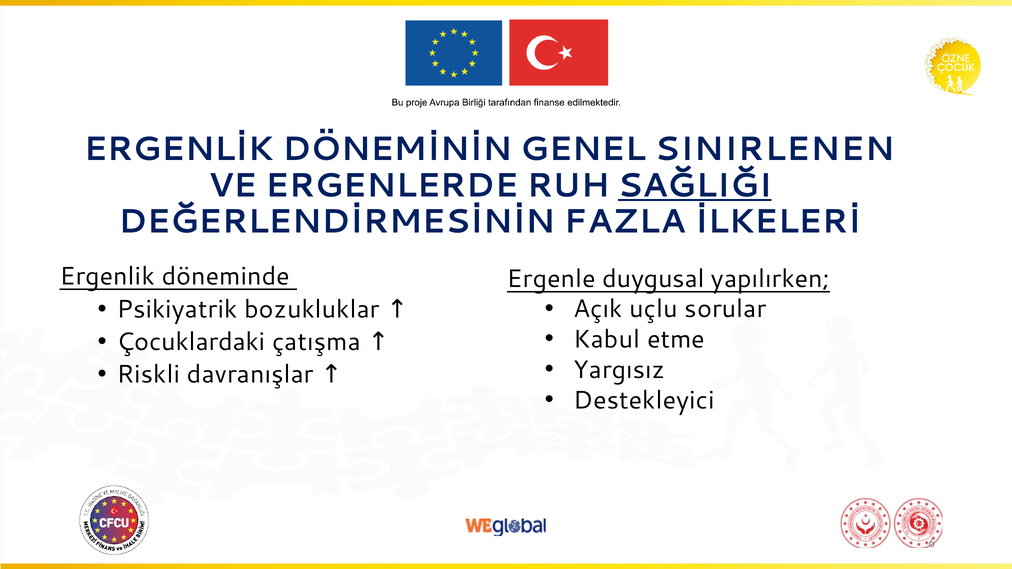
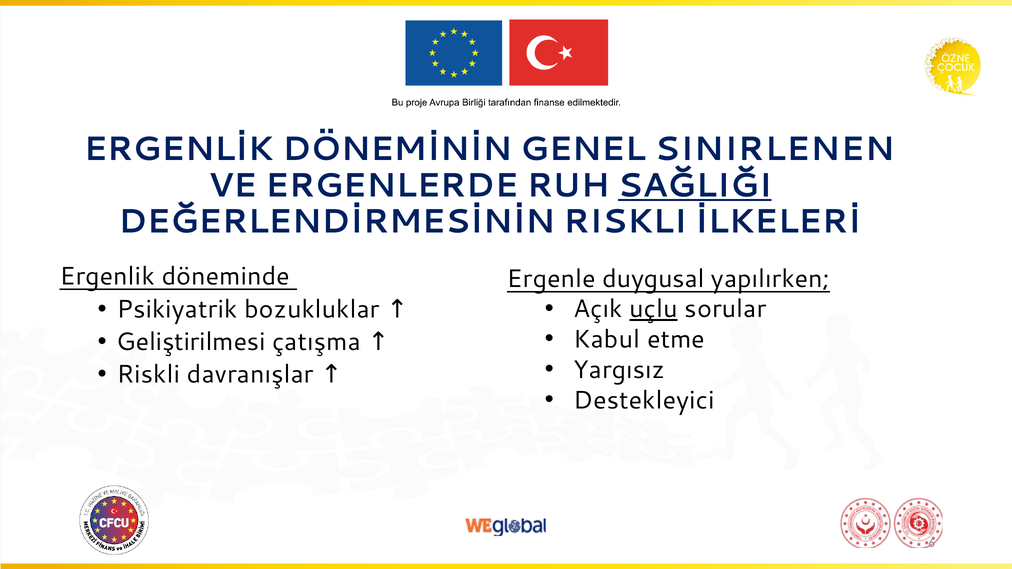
DEĞERLENDİRMESİNİN FAZLA: FAZLA -> RISKLI (625, 222)
uçlu underline: none -> present (653, 309)
Çocuklardaki: Çocuklardaki -> Geliştirilmesi (191, 342)
